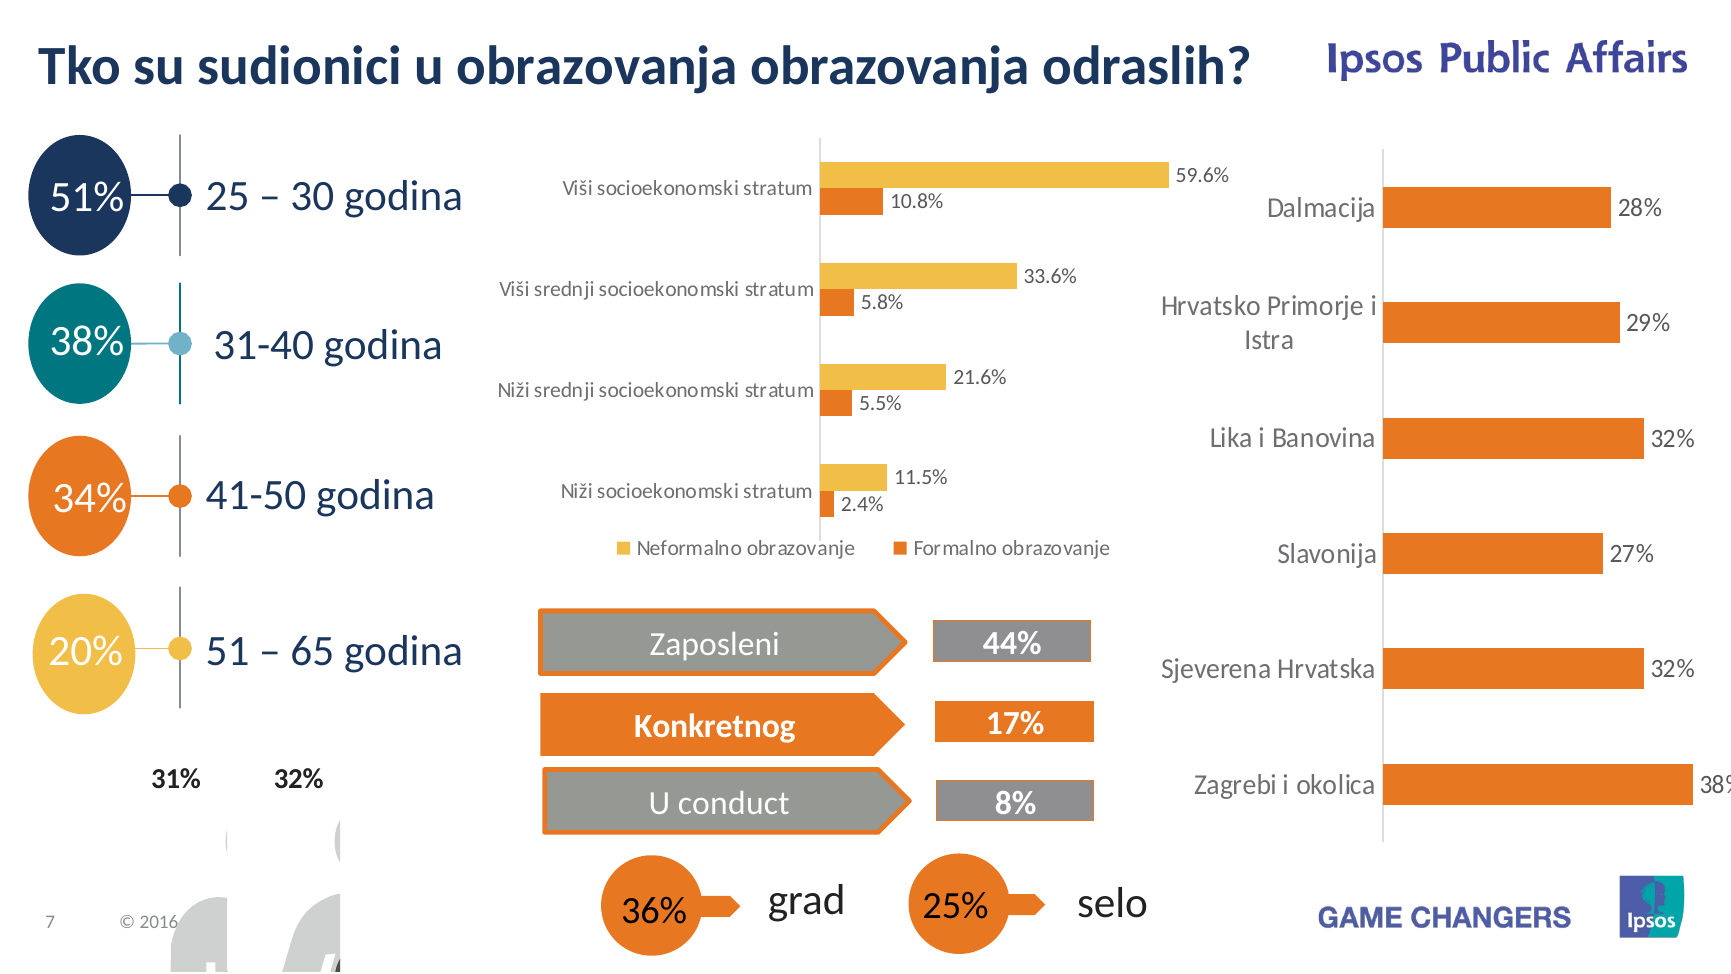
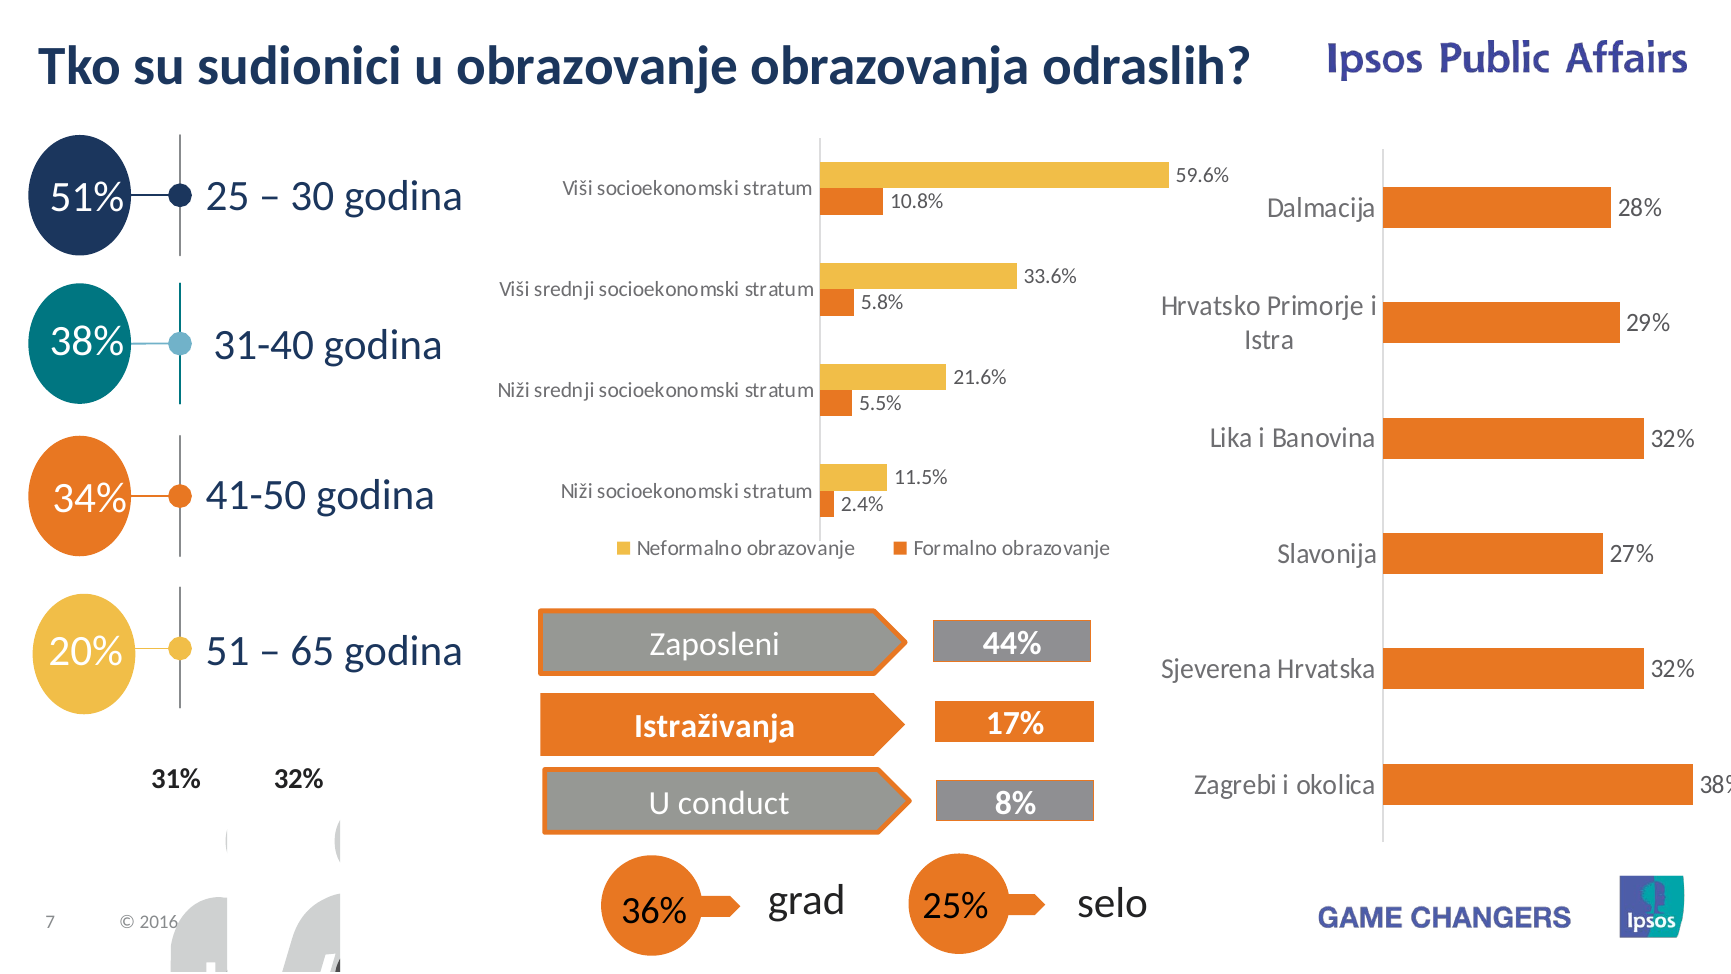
u obrazovanja: obrazovanja -> obrazovanje (597, 66)
Konkretnog: Konkretnog -> Istraživanja (715, 727)
